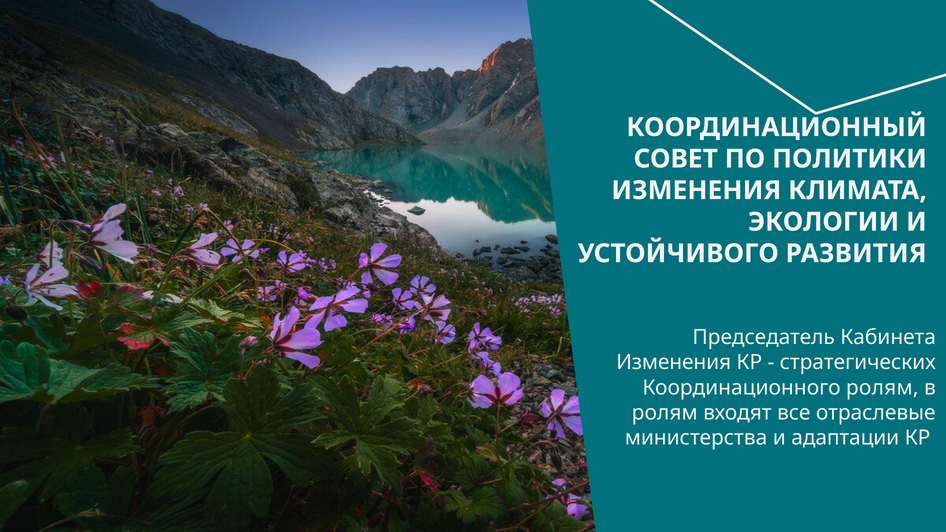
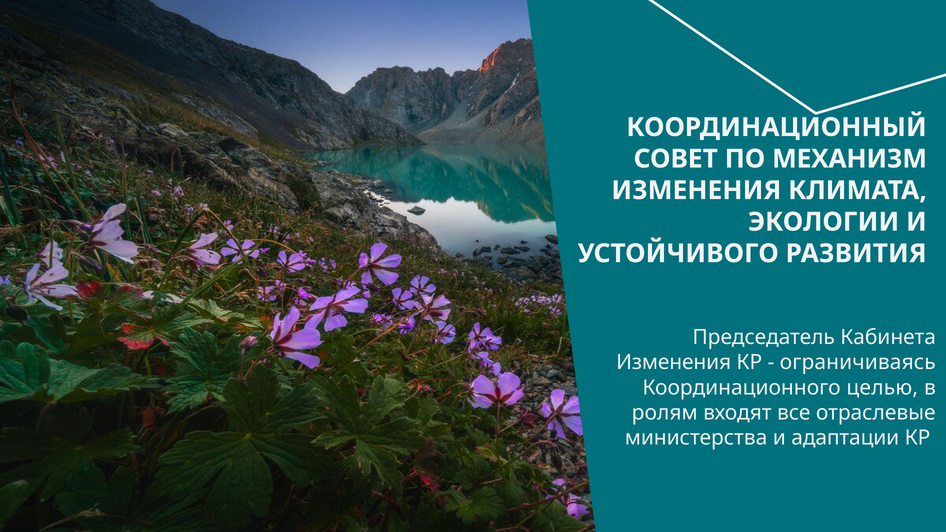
ПОЛИТИКИ: ПОЛИТИКИ -> МЕХАНИЗМ (850, 159)
стратегических: стратегических -> ограничиваясь (858, 363)
Координационного ролям: ролям -> целью (882, 388)
